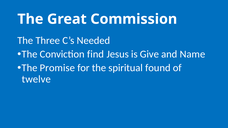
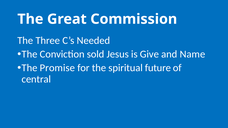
find: find -> sold (96, 54)
found: found -> future (158, 68)
twelve: twelve -> central (36, 79)
